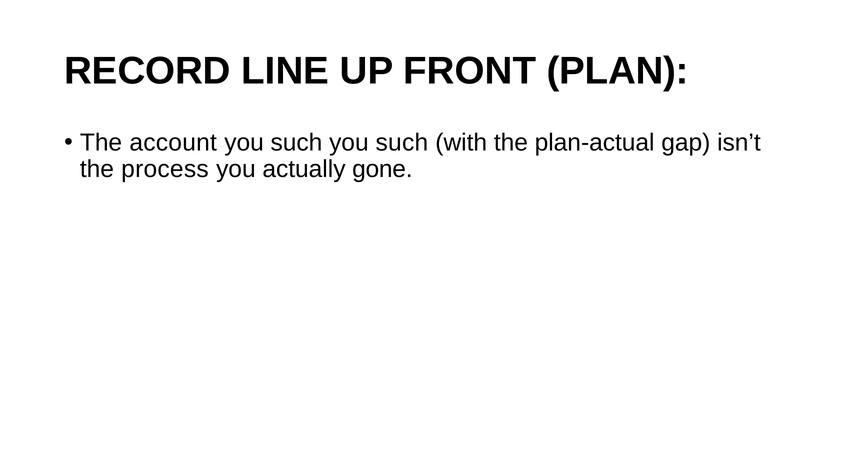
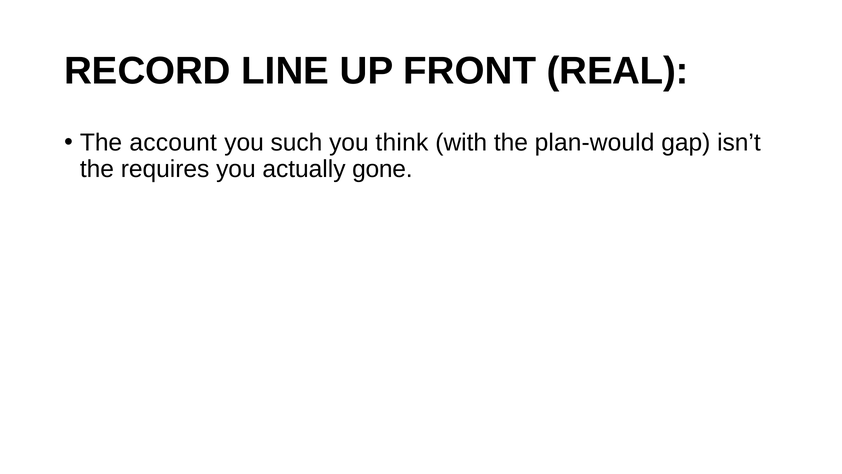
PLAN: PLAN -> REAL (618, 71)
such: such -> think (402, 142)
plan-actual: plan-actual -> plan-would (595, 142)
process: process -> requires (165, 169)
